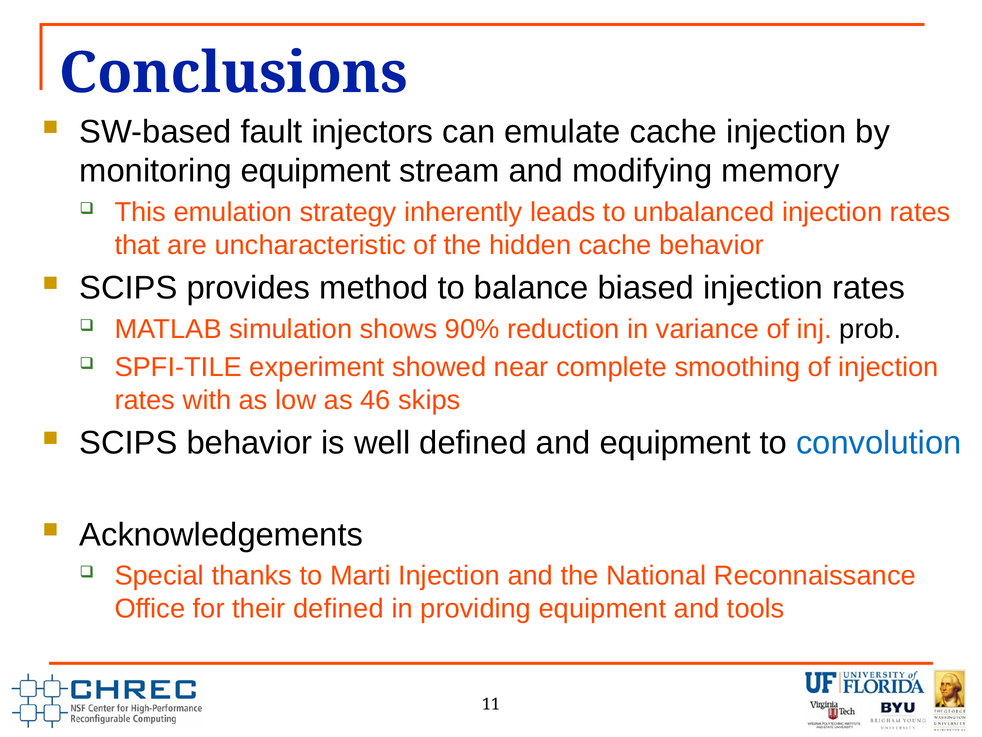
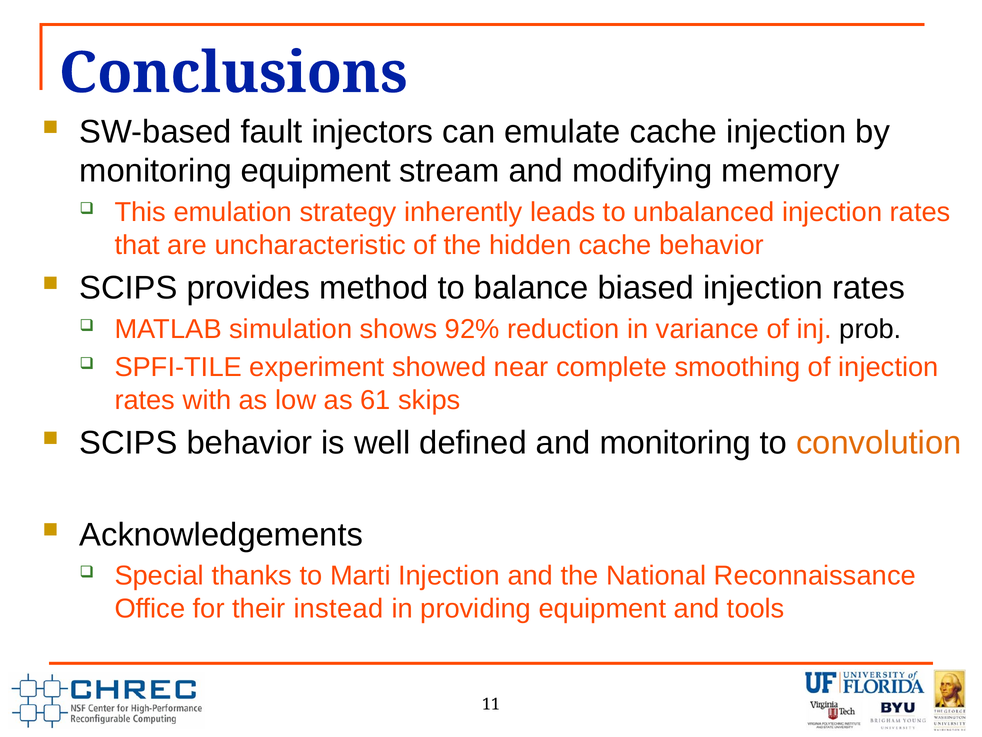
90%: 90% -> 92% (472, 329)
46: 46 -> 61 (375, 400)
and equipment: equipment -> monitoring (675, 443)
convolution colour: blue -> orange (879, 443)
their defined: defined -> instead (338, 608)
